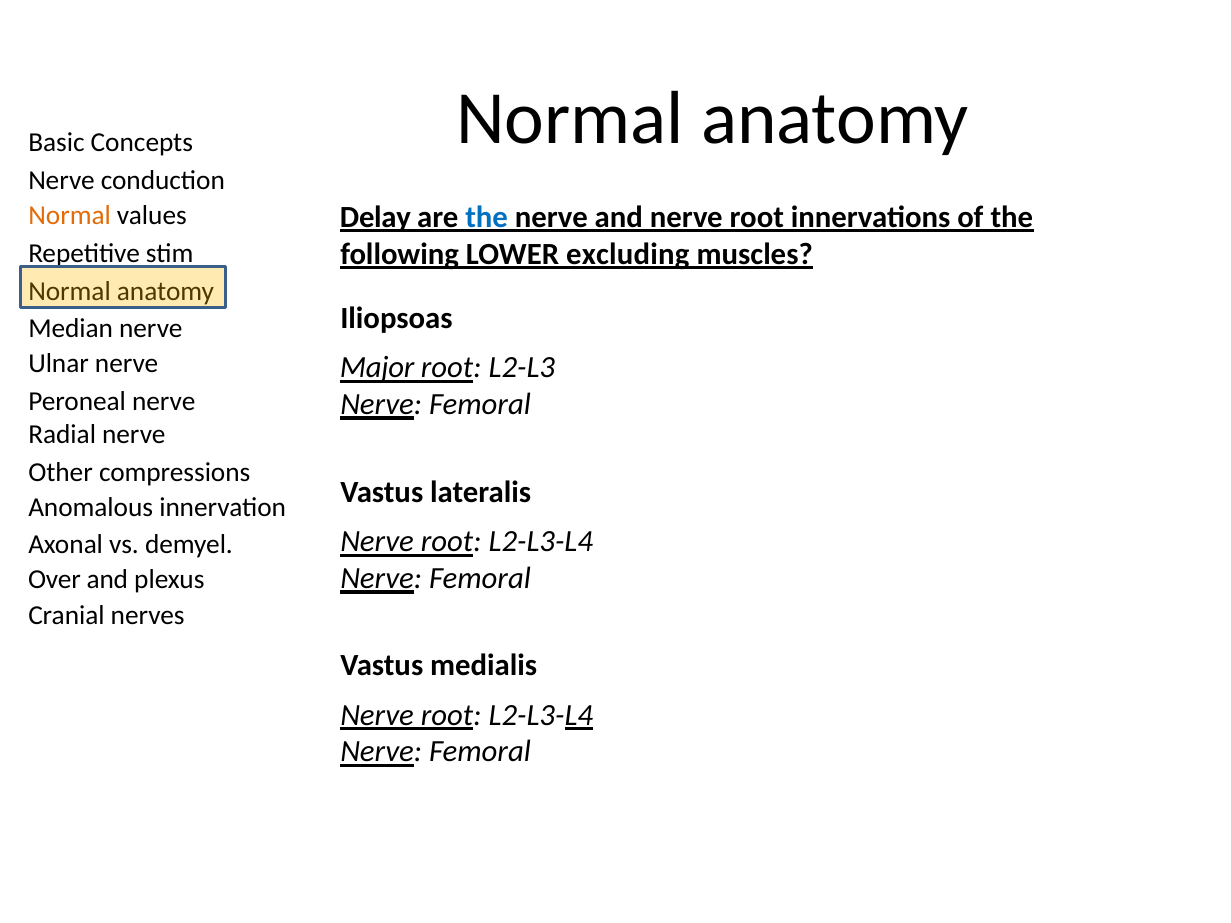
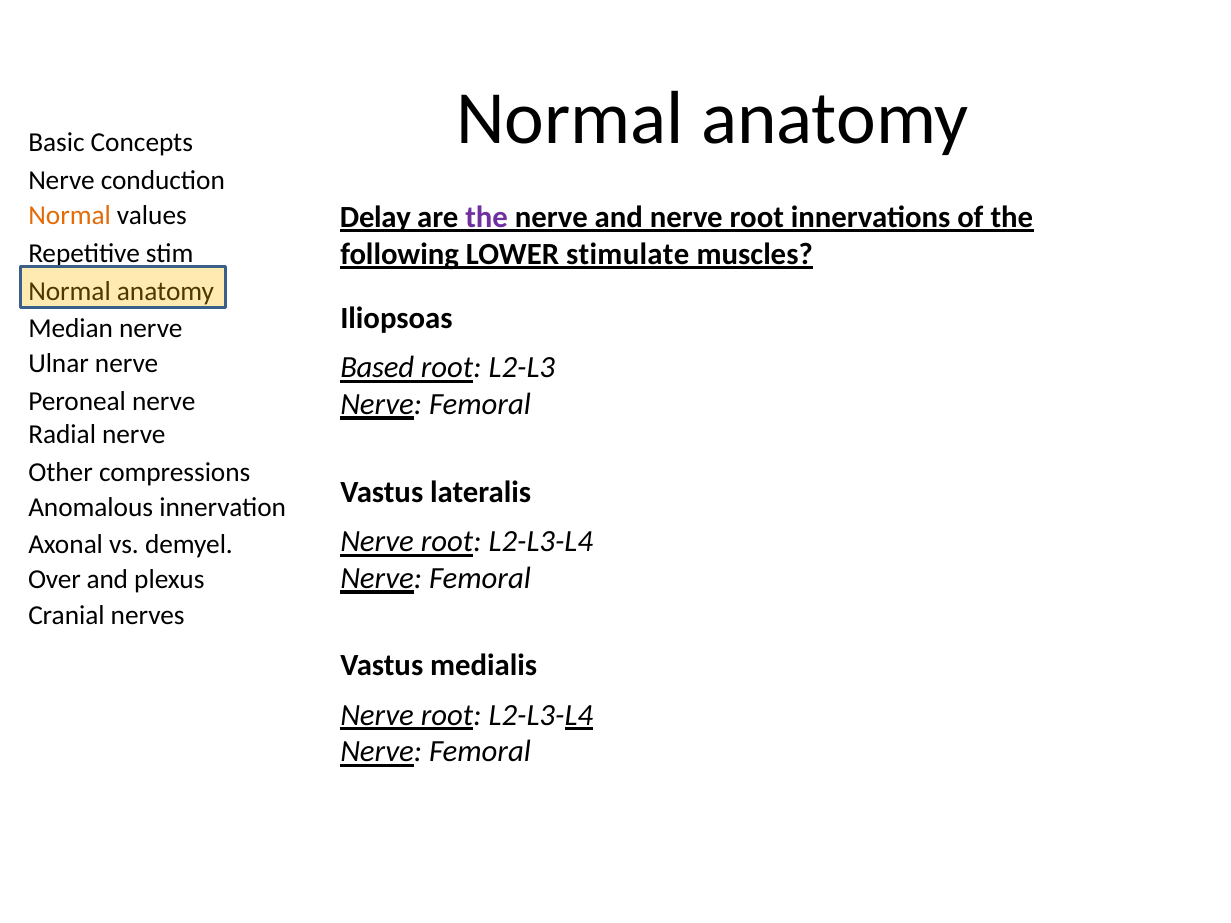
the colour: blue -> purple (487, 217)
excluding: excluding -> stimulate (628, 254)
Major: Major -> Based (377, 368)
